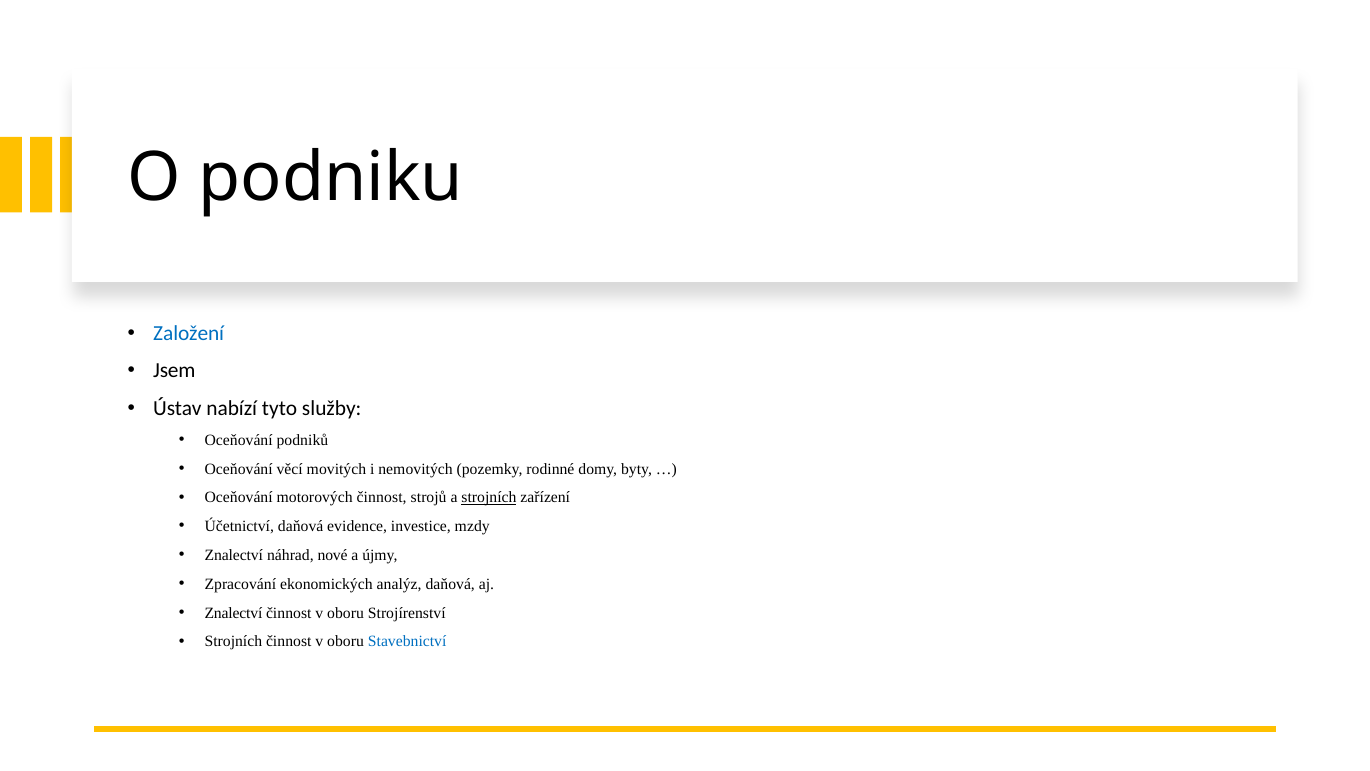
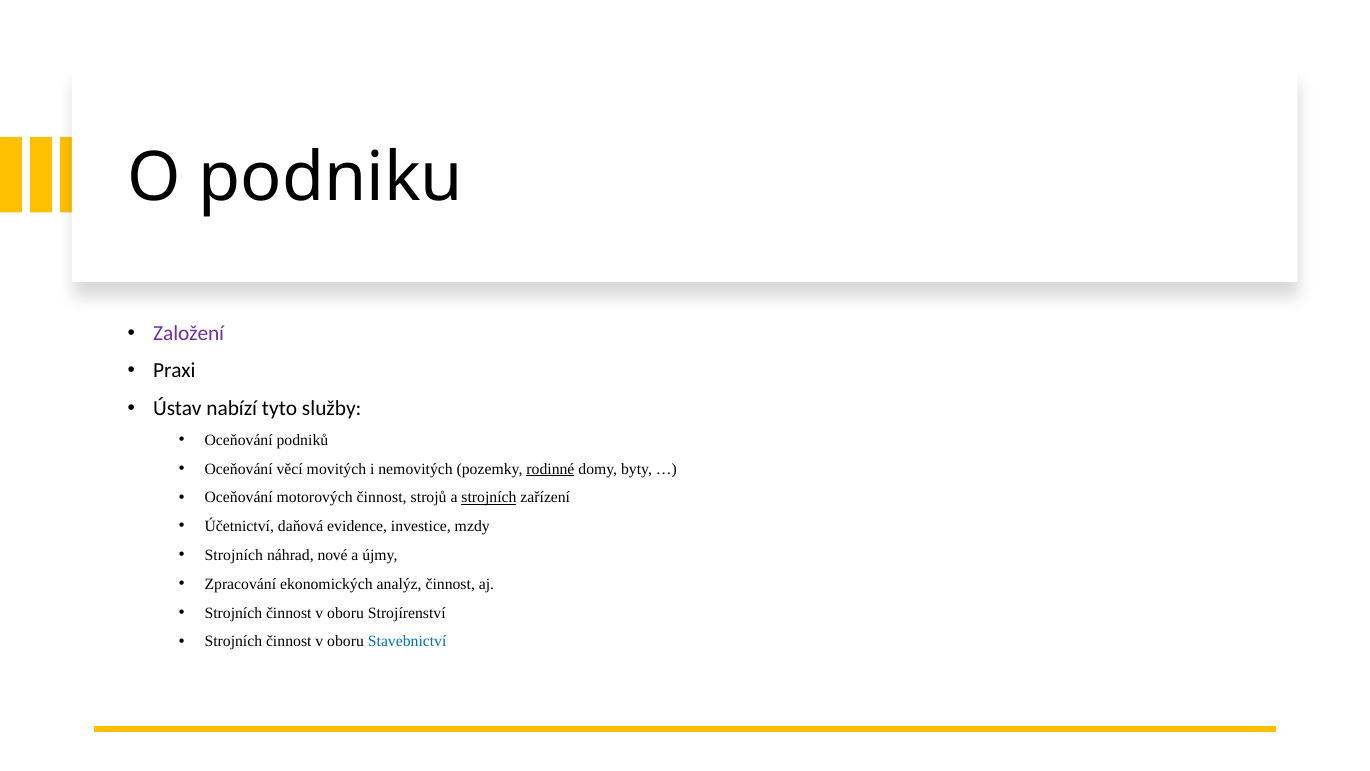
Založení colour: blue -> purple (189, 333)
Jsem: Jsem -> Praxi (174, 370)
rodinné underline: none -> present (550, 469)
Znalectví: Znalectví -> Strojních (234, 555)
analýz daňová: daňová -> činnost (450, 584)
Znalectví: Znalectví -> Strojních (233, 613)
